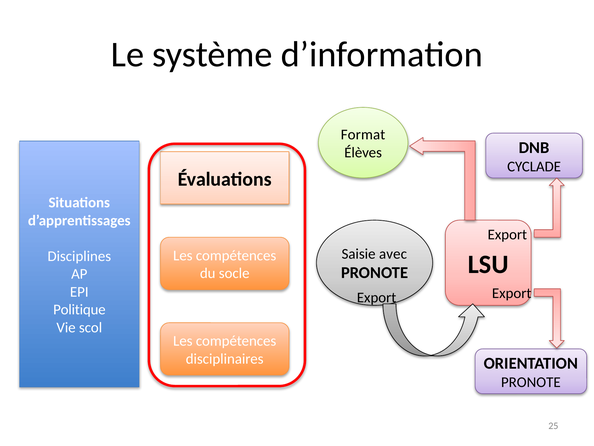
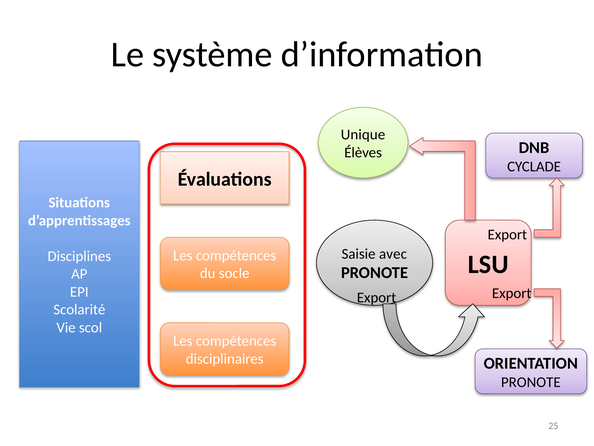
Format: Format -> Unique (363, 135)
Politique: Politique -> Scolarité (79, 309)
